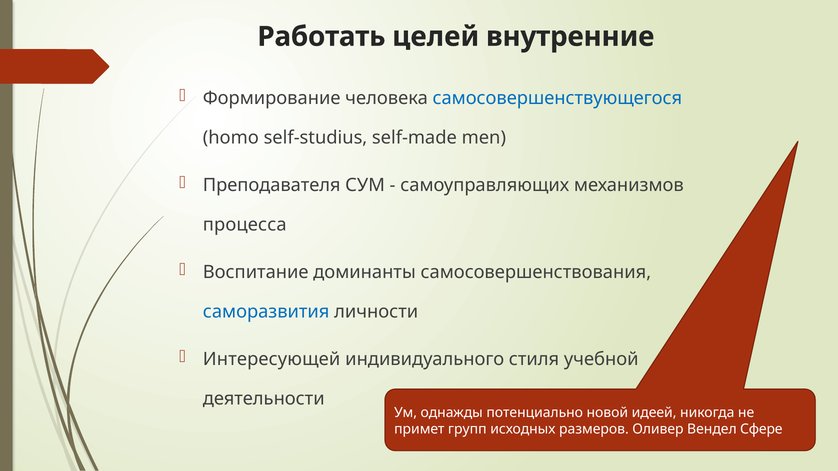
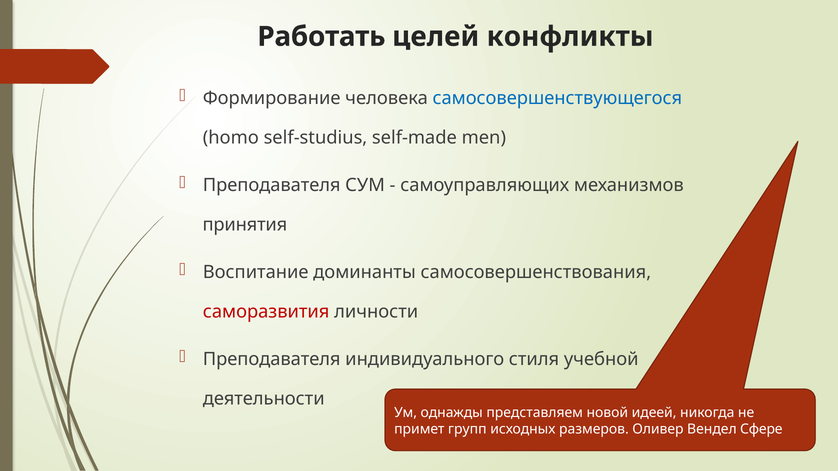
внутренние: внутренние -> конфликты (570, 37)
процесса: процесса -> принятия (245, 225)
саморазвития colour: blue -> red (266, 312)
Интересующей: Интересующей -> Преподавателя (272, 359)
потенциально: потенциально -> представляем (535, 413)
